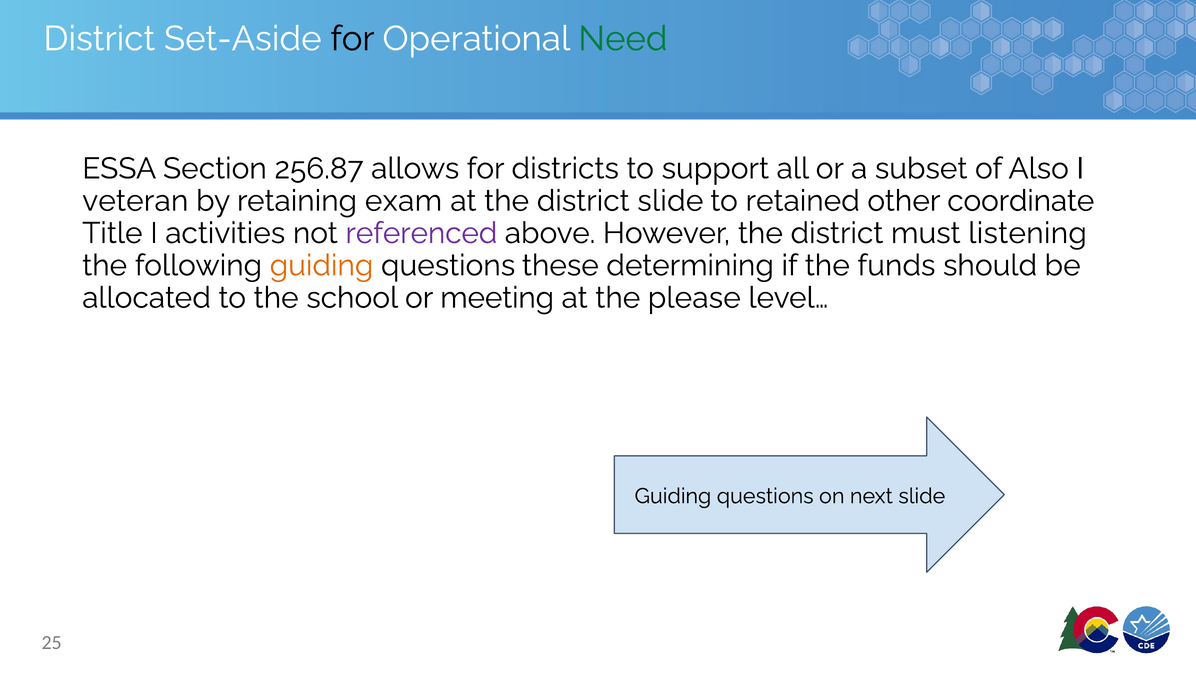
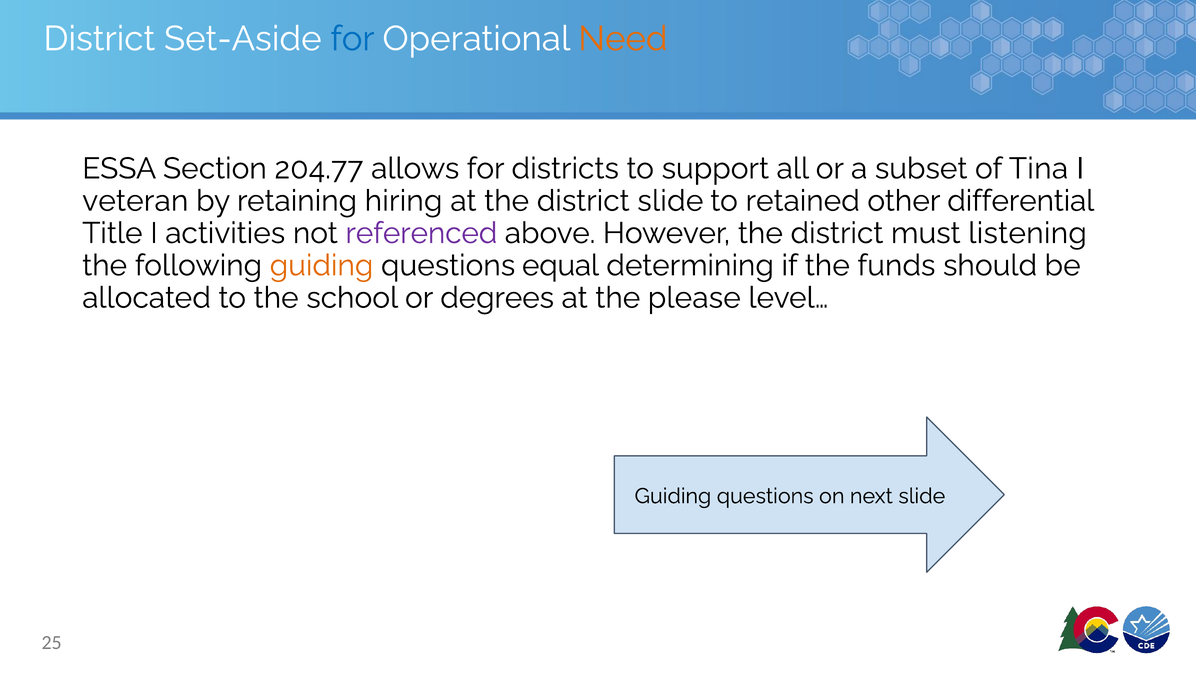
for colour: black -> blue (352, 39)
Need colour: green -> orange (623, 39)
256.87: 256.87 -> 204.77 (319, 168)
Also: Also -> Tina (1038, 168)
exam: exam -> hiring (404, 201)
coordinate: coordinate -> differential (1021, 201)
these: these -> equal (560, 265)
meeting: meeting -> degrees (497, 298)
